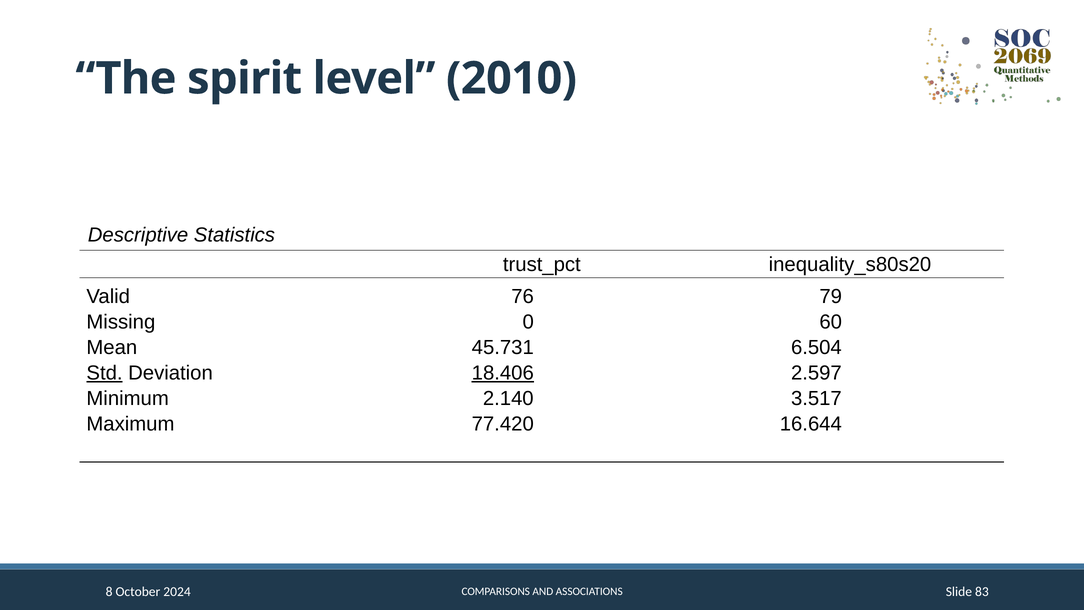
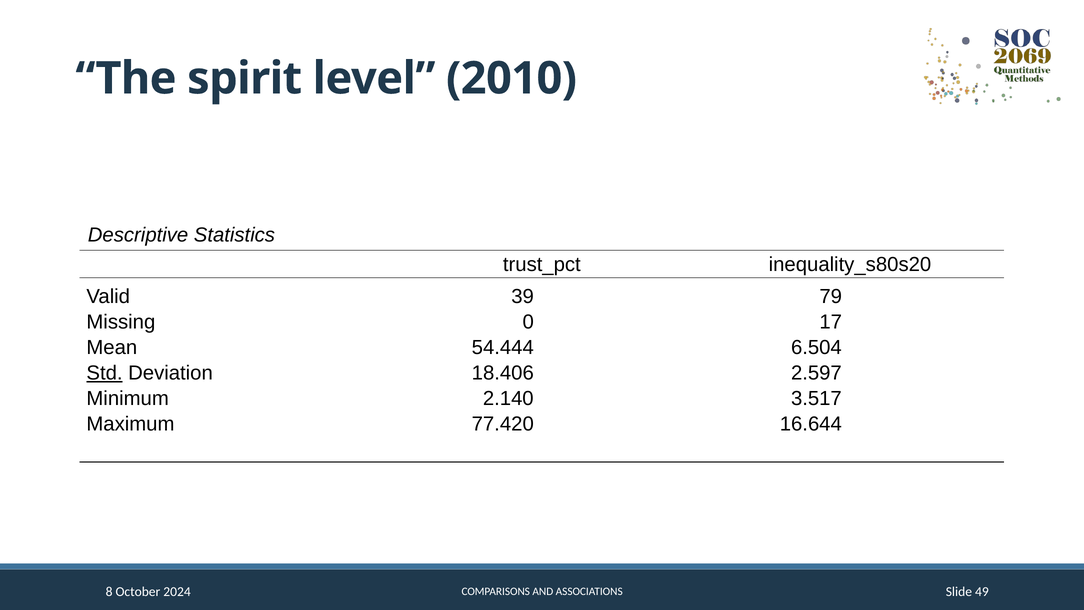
76: 76 -> 39 (523, 296)
60: 60 -> 17 (831, 322)
45.731: 45.731 -> 54.444 (503, 347)
18.406 underline: present -> none (503, 373)
83: 83 -> 49 (982, 591)
